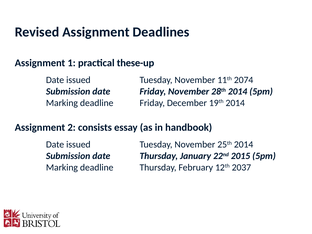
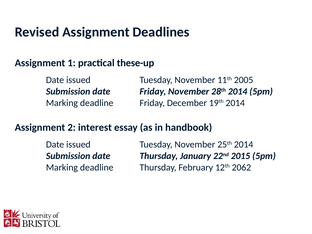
2074: 2074 -> 2005 (244, 80)
consists: consists -> interest (95, 127)
2037: 2037 -> 2062 (241, 167)
